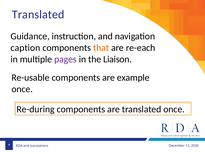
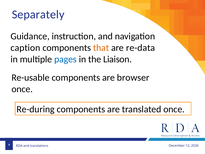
Translated: Translated -> Separately (38, 14)
re-each: re-each -> re-data (141, 48)
pages colour: purple -> blue (65, 59)
example: example -> browser (133, 77)
